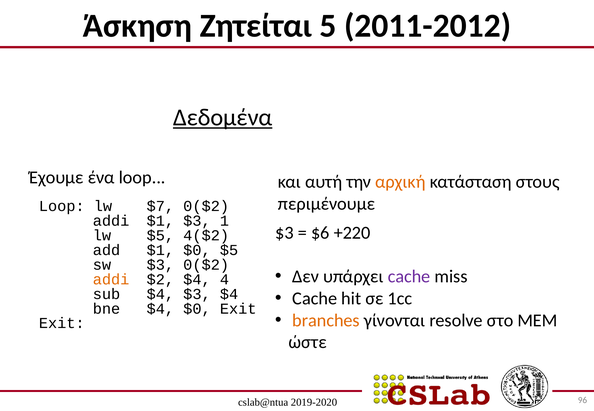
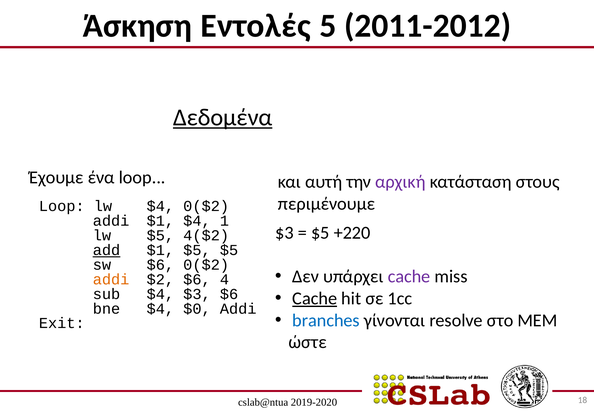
Ζητείται: Ζητείται -> Εντολές (256, 26)
αρχική colour: orange -> purple (400, 182)
lw $7: $7 -> $4 (160, 206)
$1 $3: $3 -> $4 (197, 221)
$6: $6 -> $5 (320, 233)
add underline: none -> present (107, 250)
$1 $0: $0 -> $5 (197, 250)
sw $3: $3 -> $6 (160, 265)
$2 $4: $4 -> $6 (197, 280)
$3 $4: $4 -> $6 (229, 294)
Cache underline: none -> present (315, 299)
$0 Exit: Exit -> Addi (238, 309)
branches colour: orange -> blue (326, 321)
96: 96 -> 18 (582, 400)
